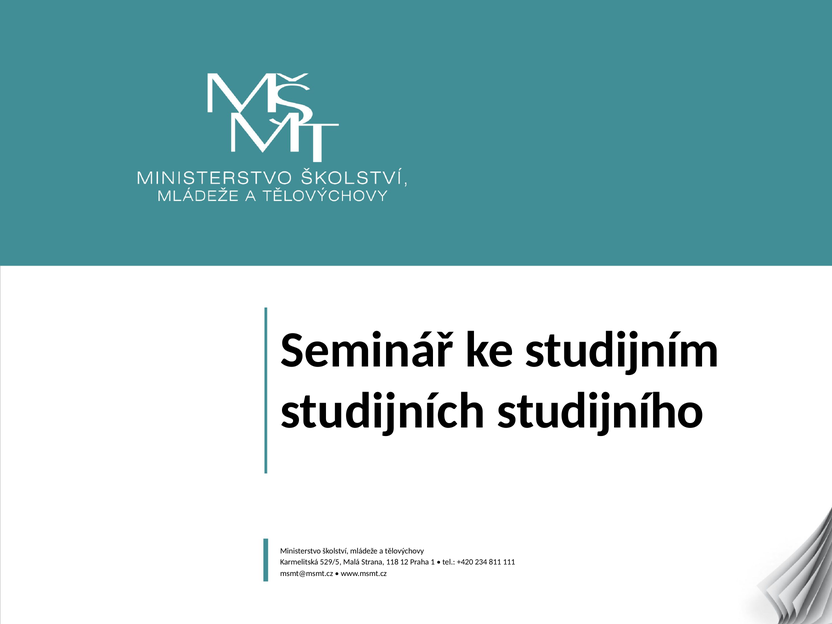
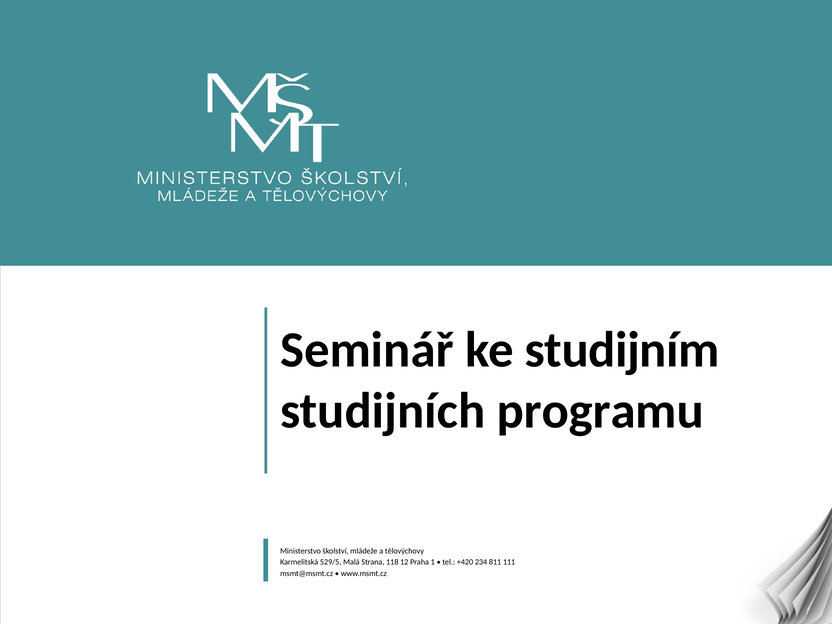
studijního: studijního -> programu (600, 411)
